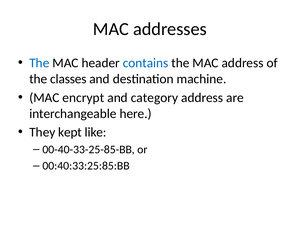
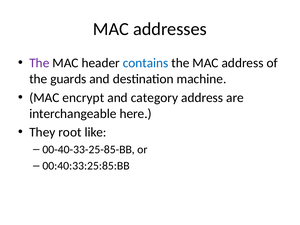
The colour: blue -> purple (39, 63)
classes: classes -> guards (68, 79)
kept: kept -> root (70, 132)
